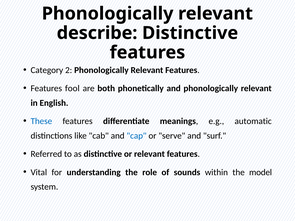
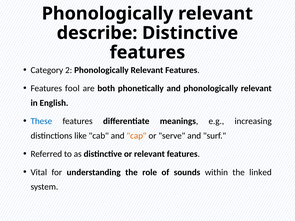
automatic: automatic -> increasing (253, 121)
cap colour: blue -> orange (137, 136)
model: model -> linked (260, 172)
